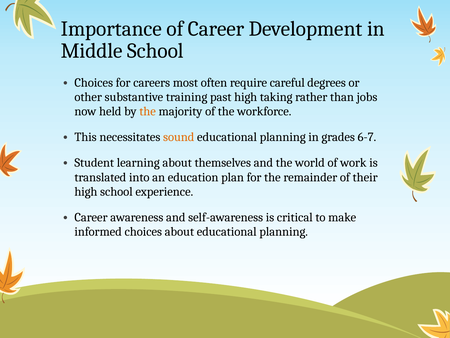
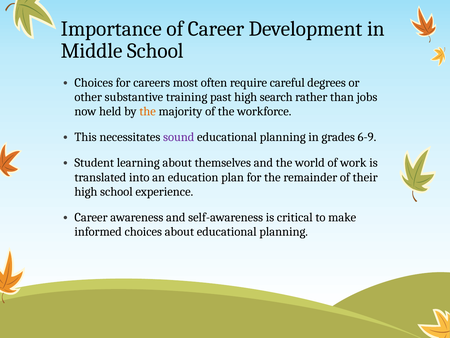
taking: taking -> search (276, 97)
sound colour: orange -> purple (179, 137)
6-7: 6-7 -> 6-9 (367, 137)
